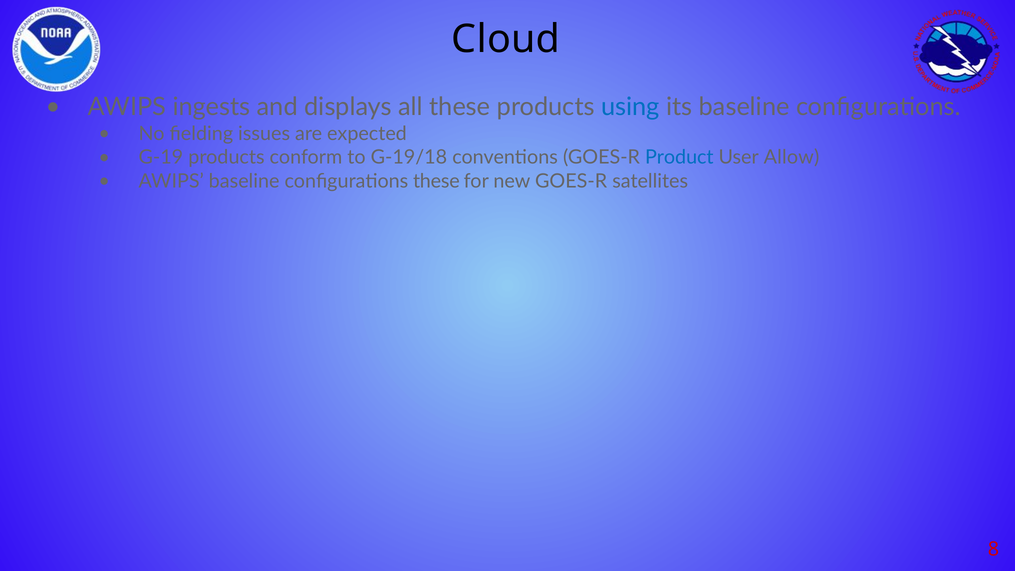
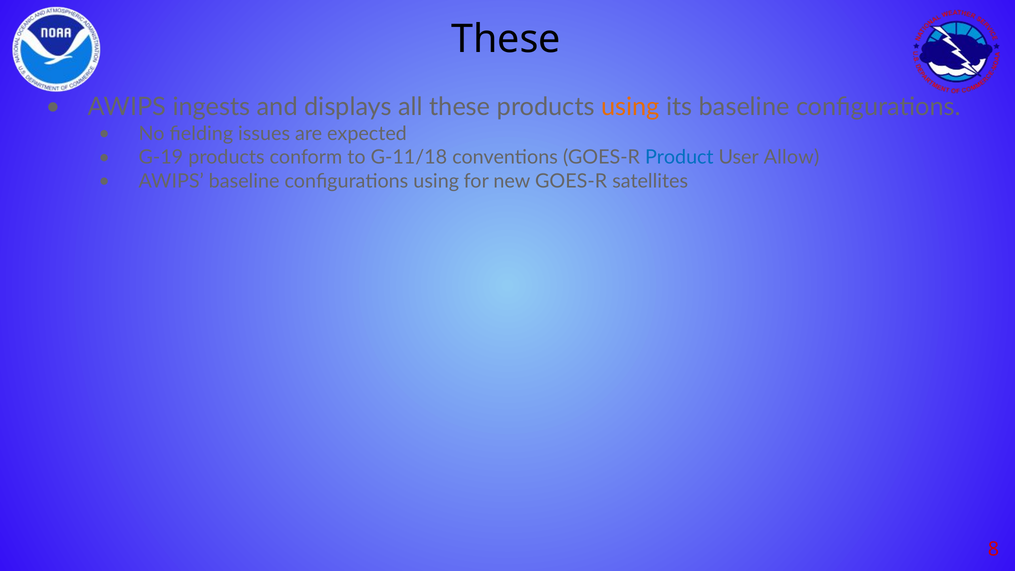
Cloud: Cloud -> These (506, 39)
using colour: blue -> orange (630, 107)
G-19/18: G-19/18 -> G-11/18 (409, 157)
configurations these: these -> using (436, 181)
